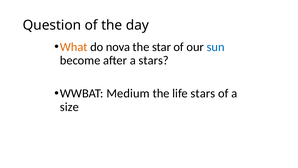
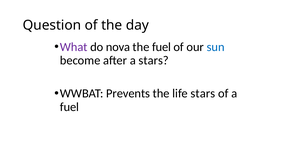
What colour: orange -> purple (74, 47)
the star: star -> fuel (161, 47)
Medium: Medium -> Prevents (128, 93)
size: size -> fuel (69, 107)
